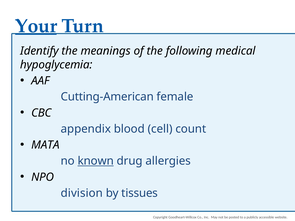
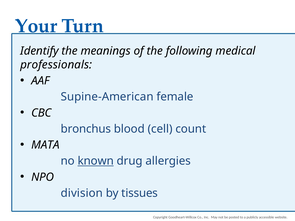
Your underline: present -> none (36, 26)
hypoglycemia: hypoglycemia -> professionals (56, 65)
Cutting-American: Cutting-American -> Supine-American (107, 97)
appendix: appendix -> bronchus (86, 129)
